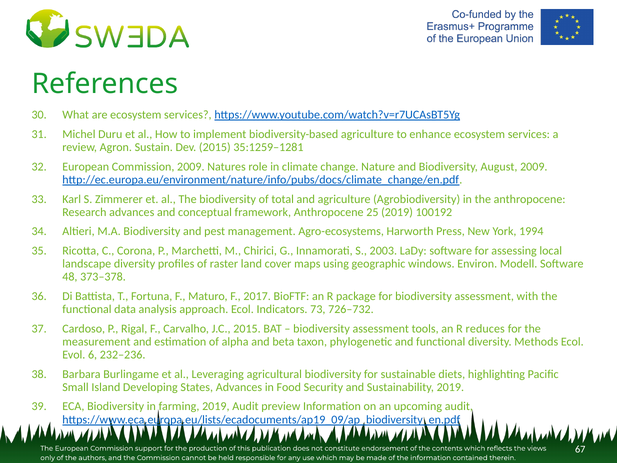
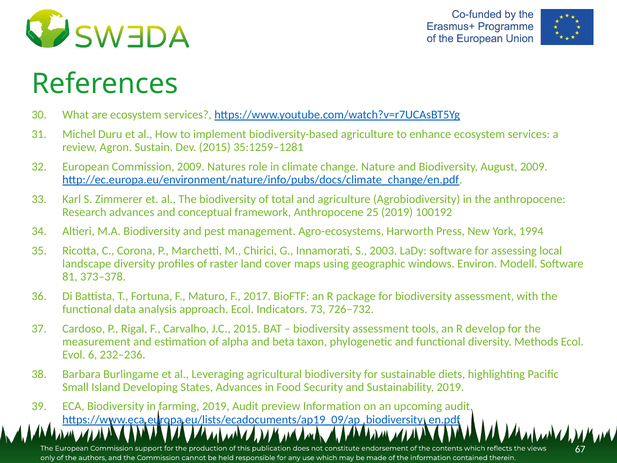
48: 48 -> 81 (70, 277)
reduces: reduces -> develop (485, 329)
